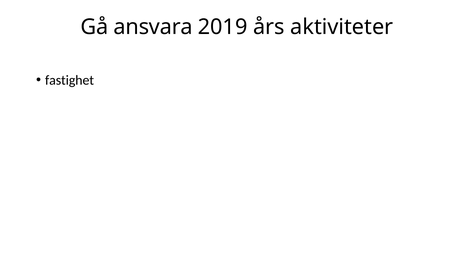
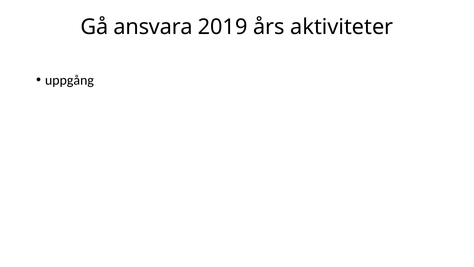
fastighet: fastighet -> uppgång (69, 80)
